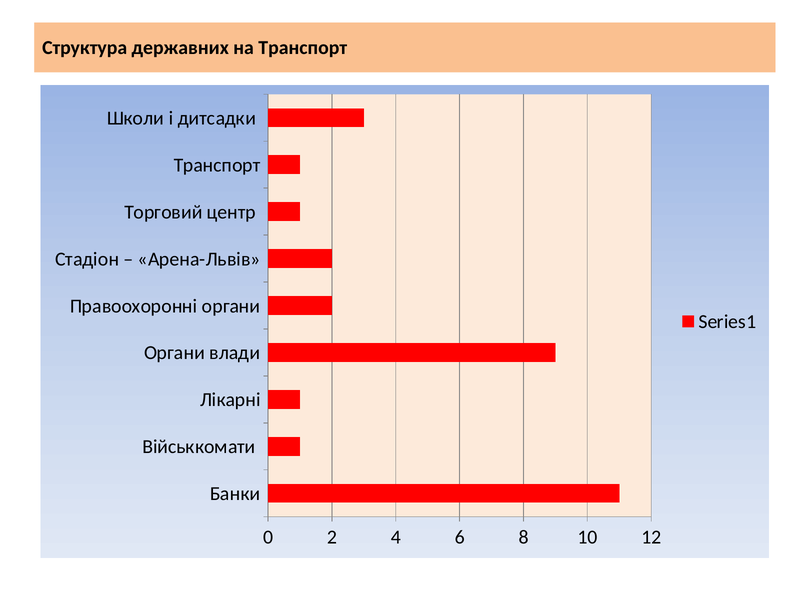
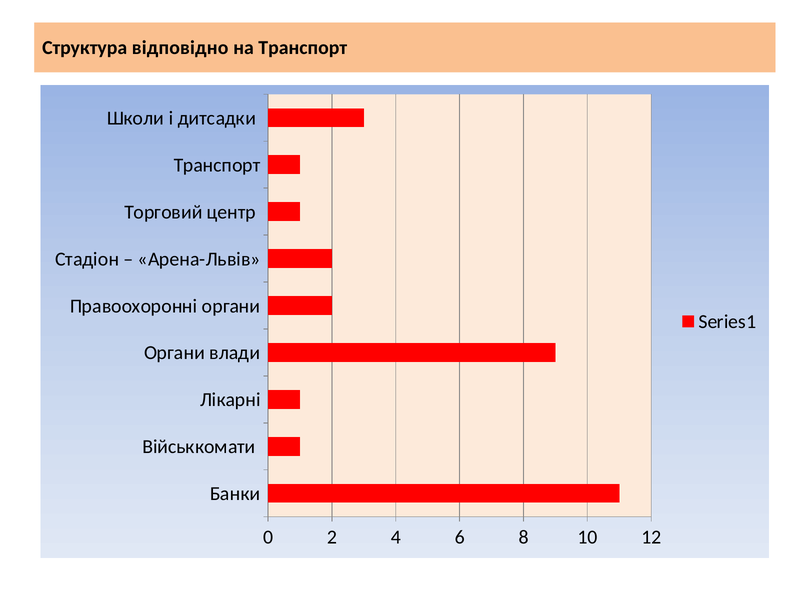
державних: державних -> відповідно (180, 48)
